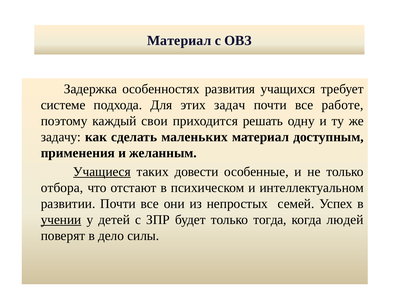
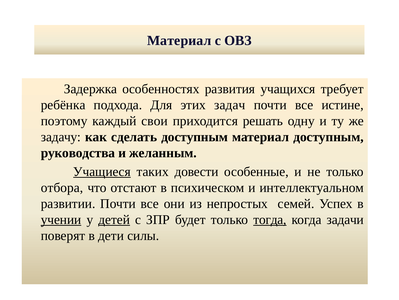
системе: системе -> ребёнка (63, 105)
работе: работе -> истине (343, 105)
сделать маленьких: маленьких -> доступным (195, 137)
применения: применения -> руководства (78, 153)
детей underline: none -> present (114, 219)
тогда underline: none -> present (270, 219)
людей: людей -> задачи (345, 219)
дело: дело -> дети (111, 235)
